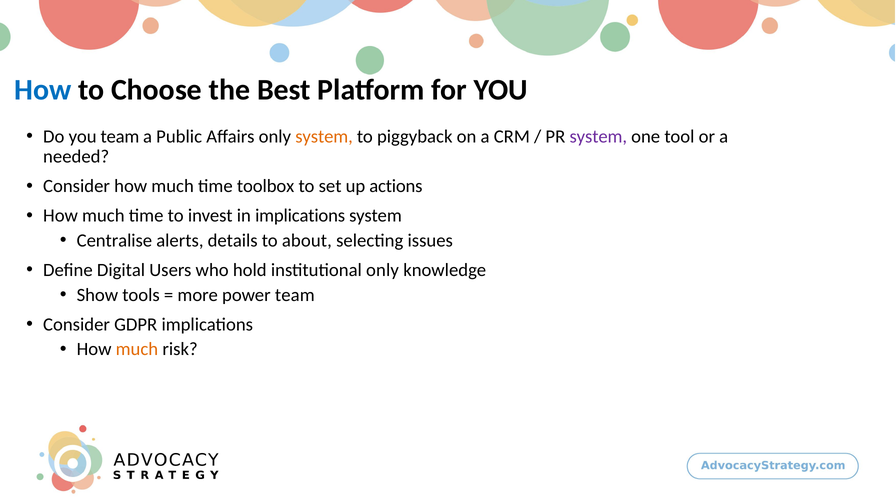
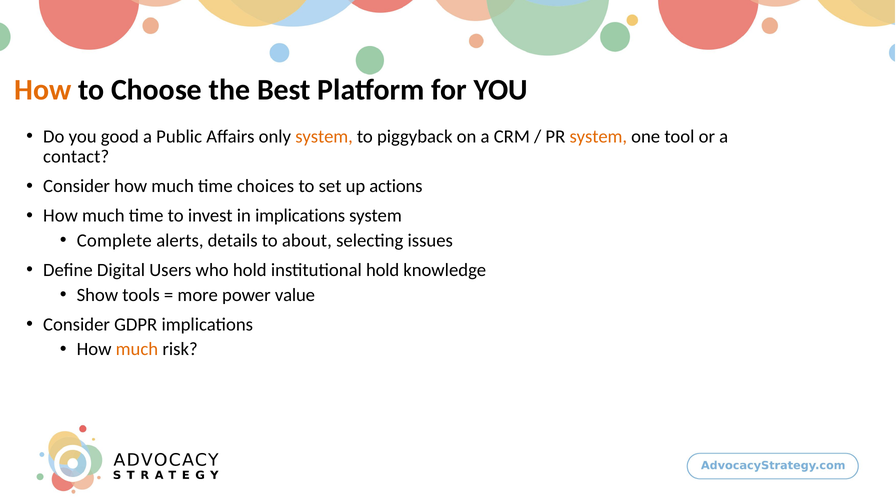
How colour: blue -> orange (43, 90)
you team: team -> good (120, 136)
system colour: purple -> orange (598, 136)
needed: needed -> contact (76, 157)
toolbox: toolbox -> choices (266, 186)
Centralise: Centralise -> Complete (114, 241)
institutional only: only -> hold (383, 270)
power team: team -> value (295, 295)
